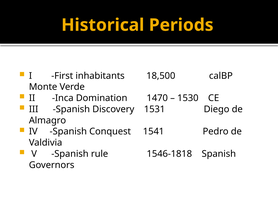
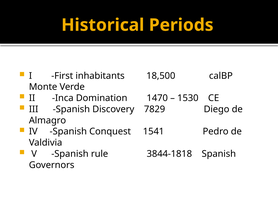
1531: 1531 -> 7829 (155, 109)
1546-1818: 1546-1818 -> 3844-1818 (169, 153)
